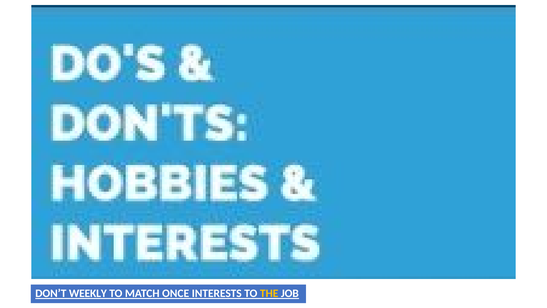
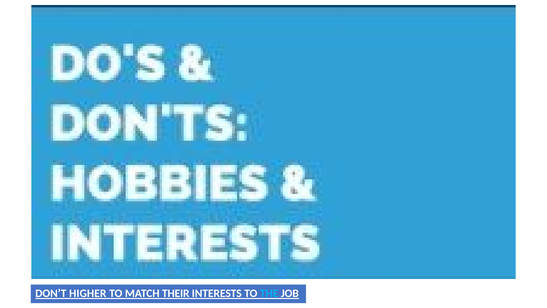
WEEKLY: WEEKLY -> HIGHER (88, 293)
ONCE: ONCE -> THEIR (176, 293)
THE colour: yellow -> light blue (269, 293)
